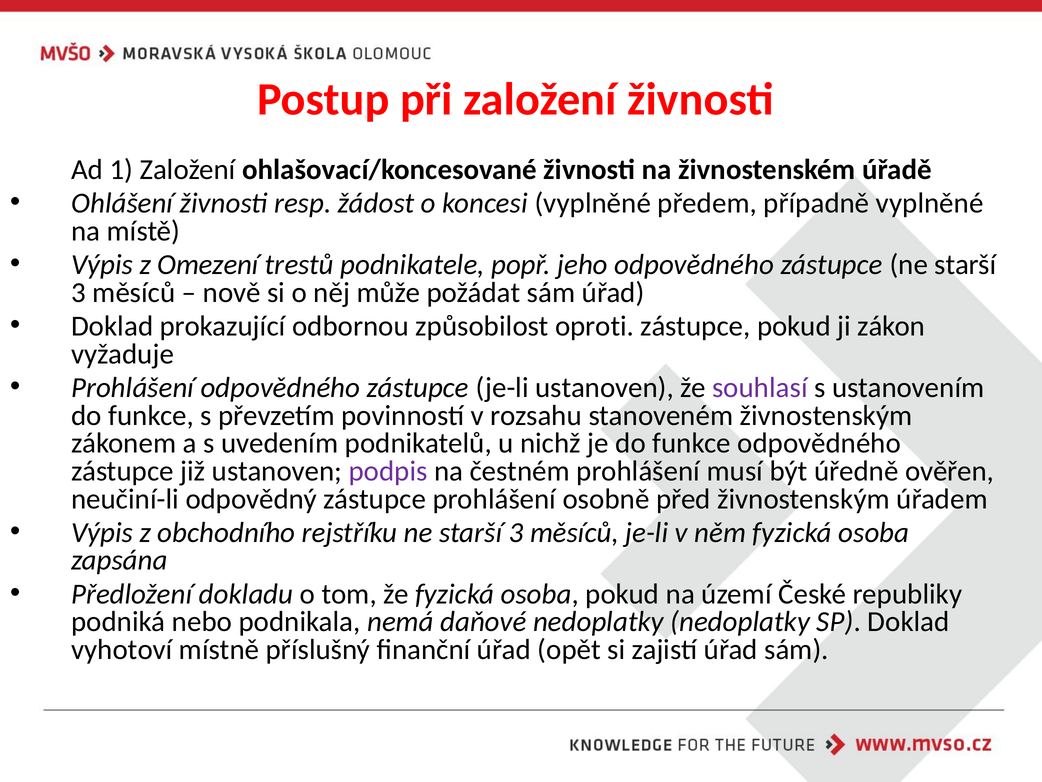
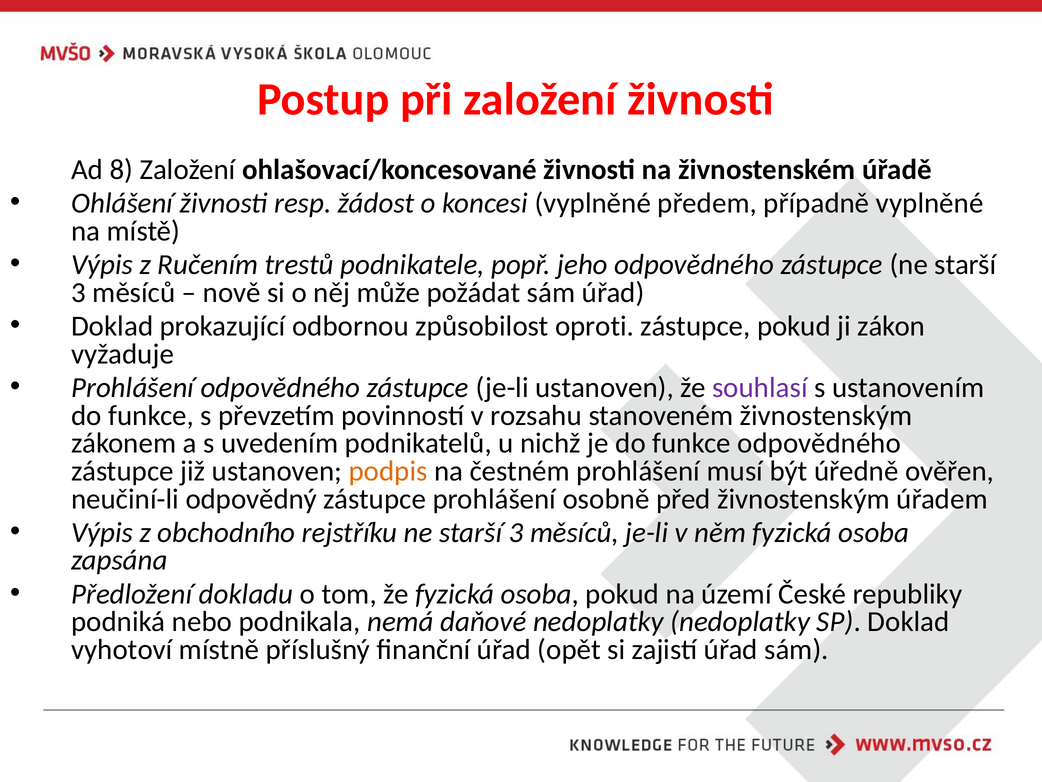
1: 1 -> 8 (121, 170)
Omezení: Omezení -> Ručením (208, 265)
podpis colour: purple -> orange (388, 471)
